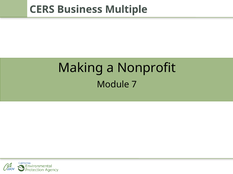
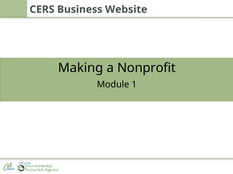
Multiple: Multiple -> Website (126, 9)
7: 7 -> 1 (134, 85)
